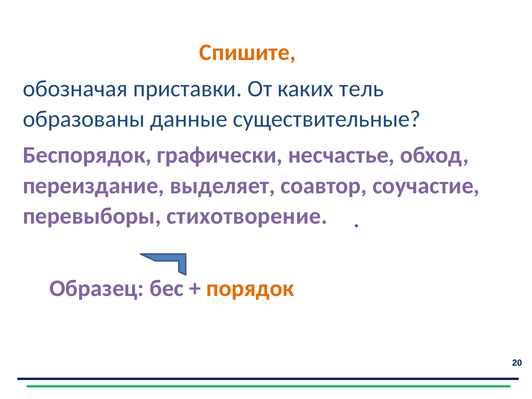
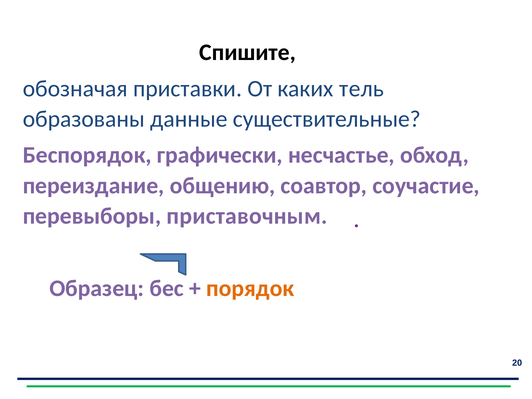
Спишите colour: orange -> black (247, 52)
выделяет: выделяет -> общению (223, 186)
стихотворение: стихотворение -> приставочным (247, 216)
